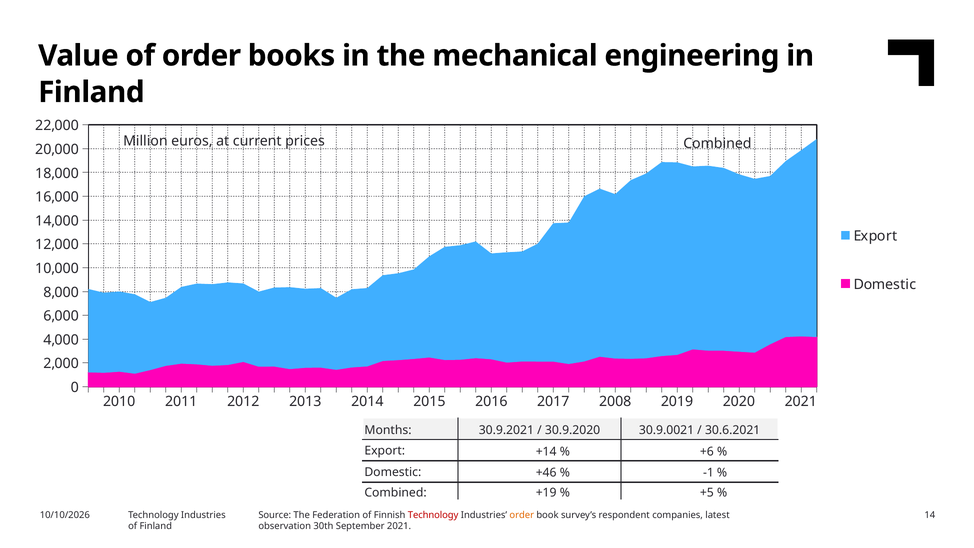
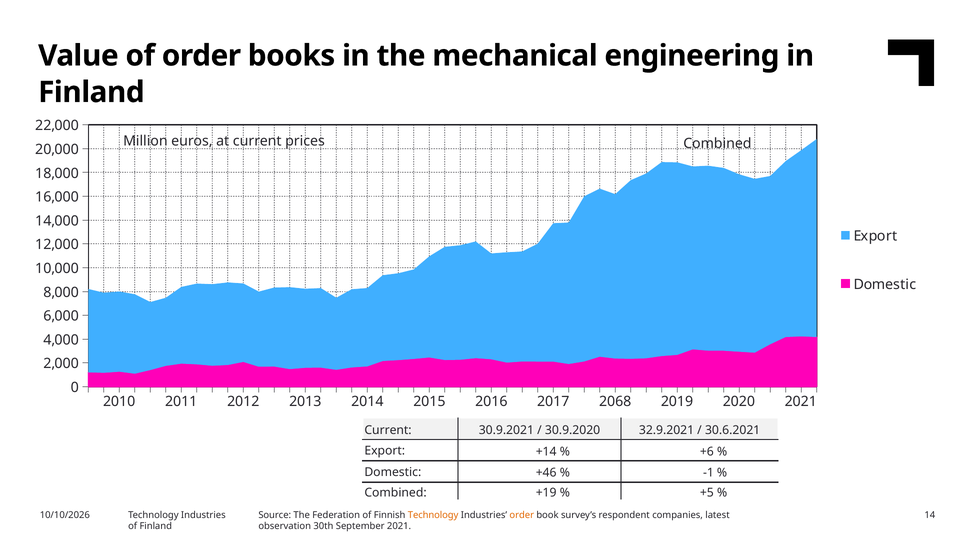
2008: 2008 -> 2068 (615, 402)
Months: Months -> Current (388, 430)
30.9.0021: 30.9.0021 -> 32.9.2021 (667, 430)
Technology colour: red -> orange (433, 515)
